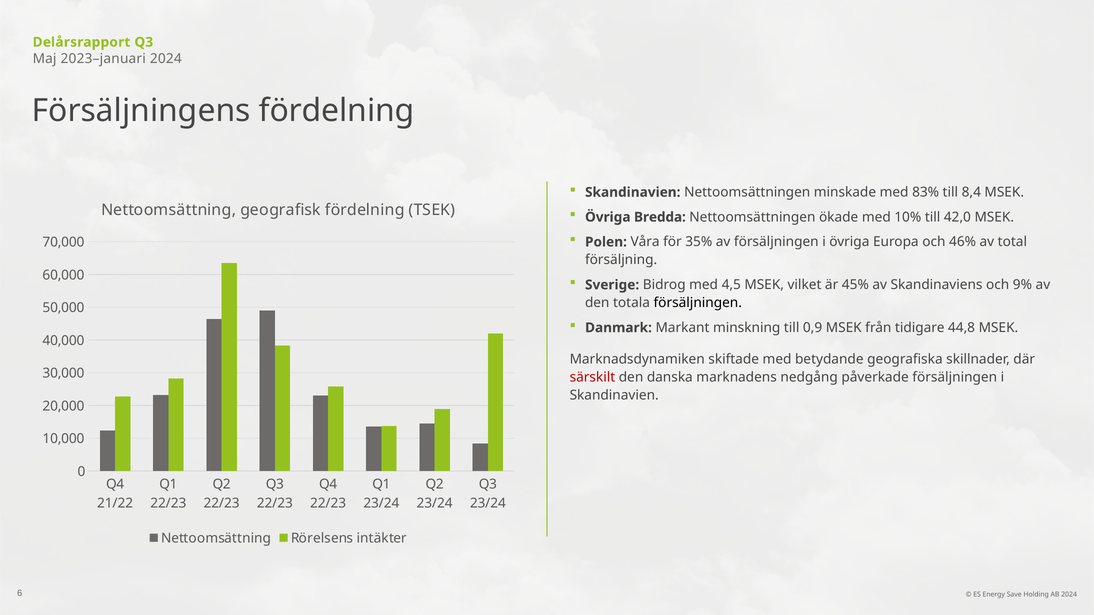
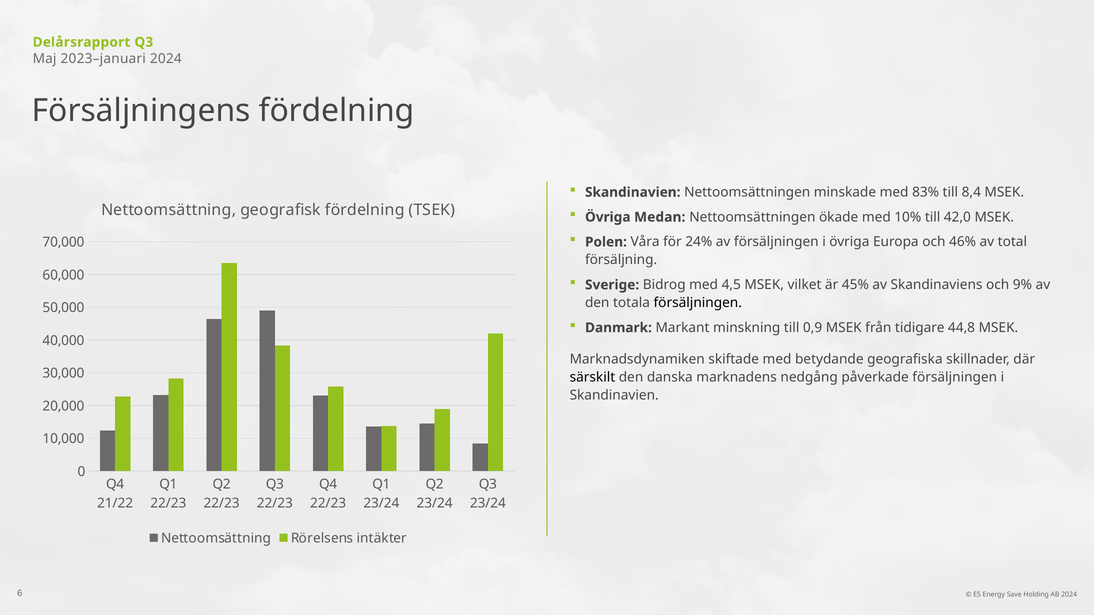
Bredda: Bredda -> Medan (660, 217)
35%: 35% -> 24% (699, 242)
särskilt colour: red -> black (592, 378)
